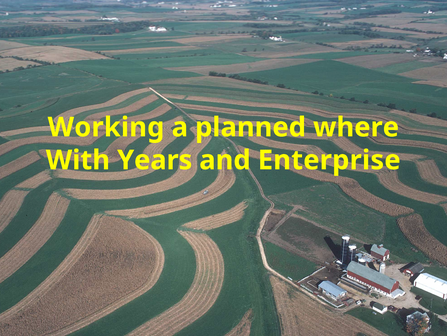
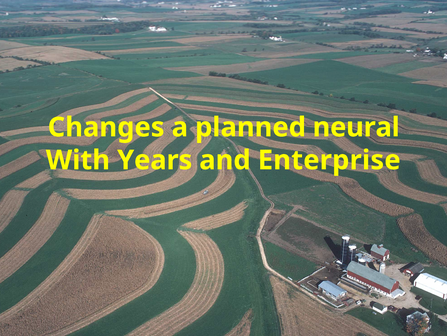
Working: Working -> Changes (106, 127)
where: where -> neural (356, 127)
